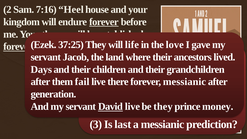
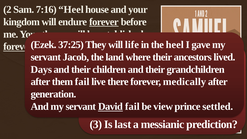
the love: love -> heel (175, 45)
forever messianic: messianic -> medically (184, 82)
live: live -> fail (132, 106)
be they: they -> view (163, 106)
money: money -> settled (218, 106)
